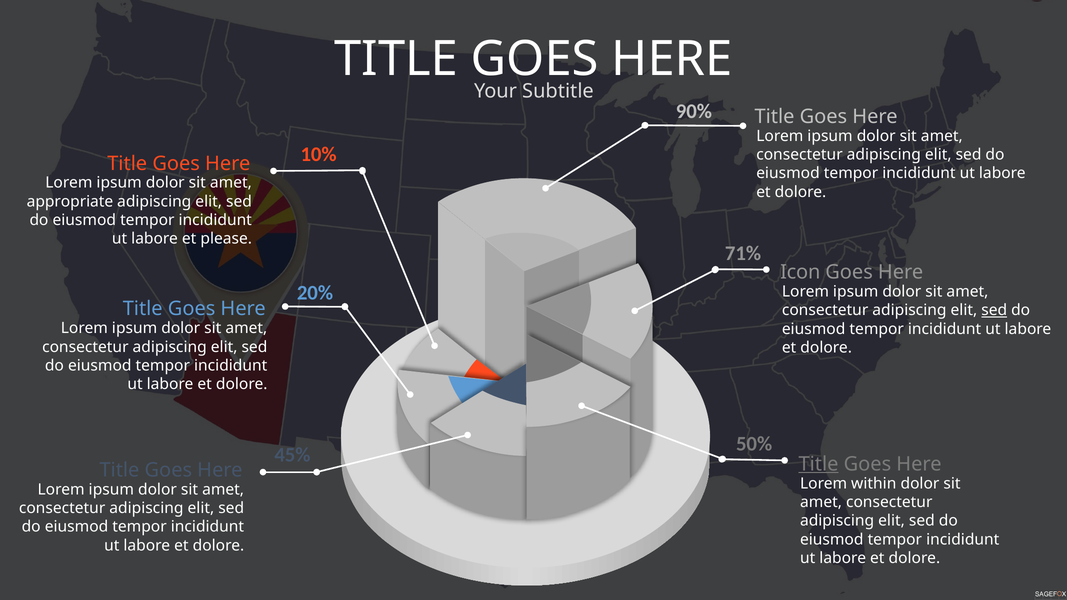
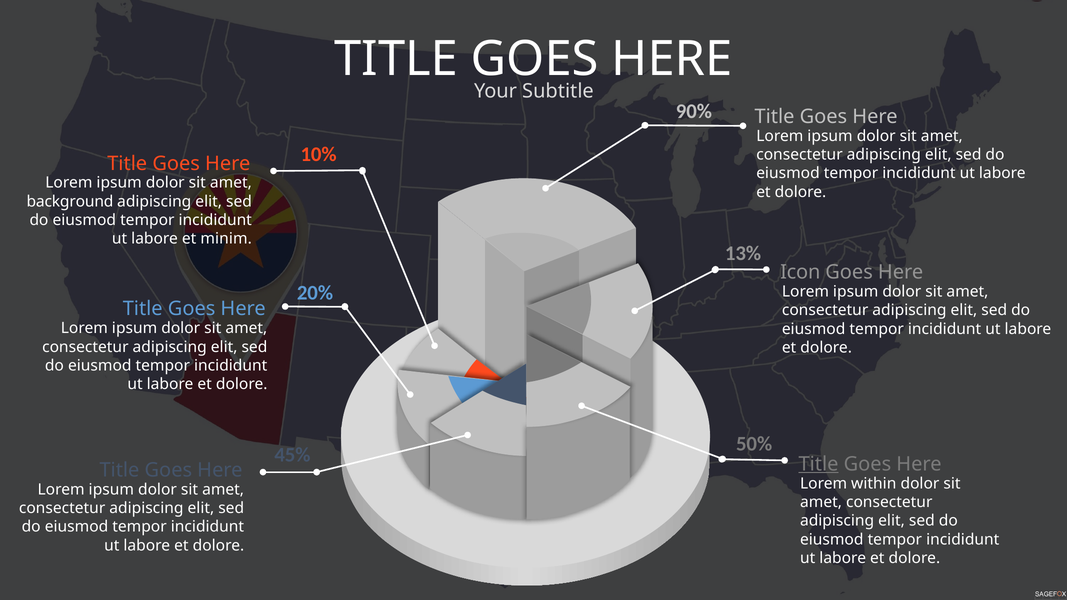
appropriate: appropriate -> background (70, 202)
please: please -> minim (226, 239)
71%: 71% -> 13% (743, 253)
sed underline: present -> none (994, 310)
